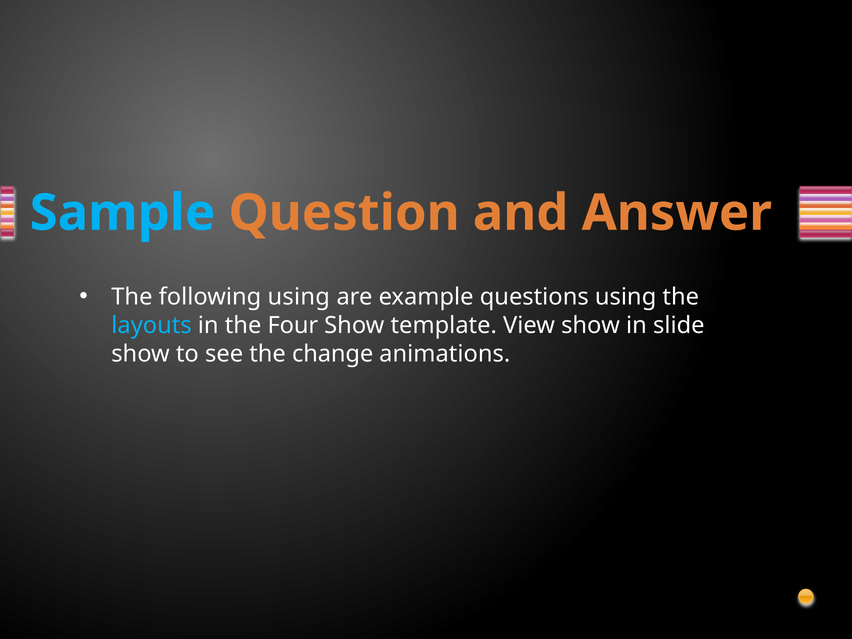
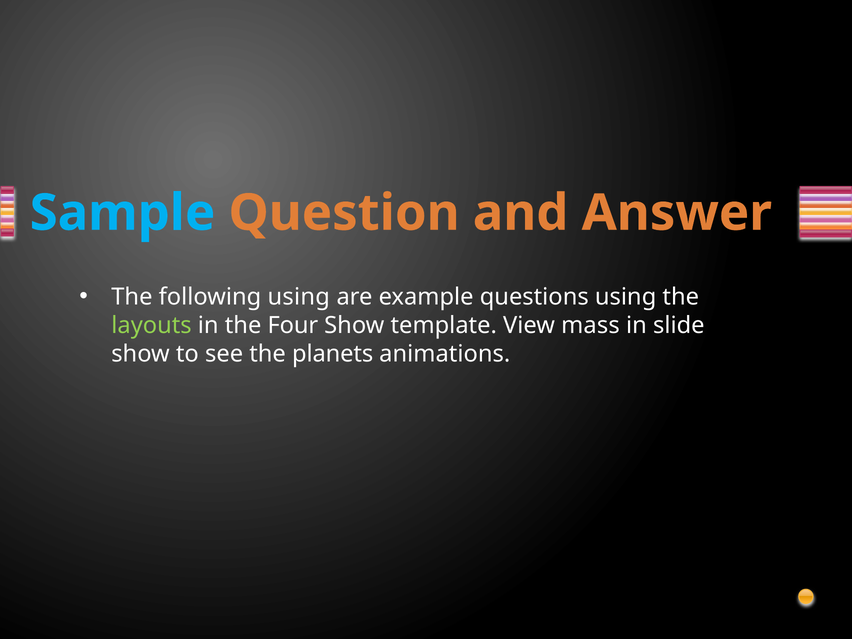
layouts colour: light blue -> light green (152, 325)
View show: show -> mass (590, 325)
change: change -> planets (333, 354)
